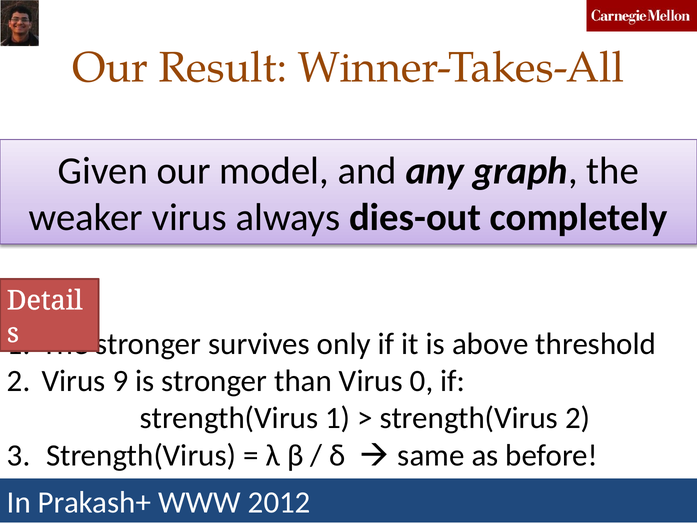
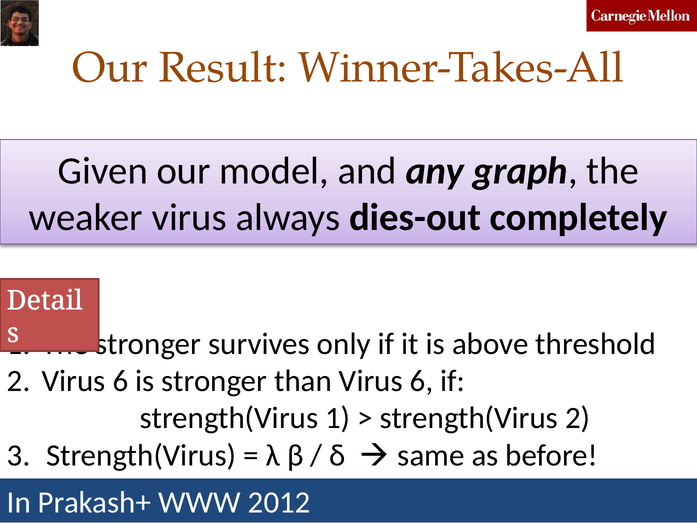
2 Virus 9: 9 -> 6 (120, 381)
than Virus 0: 0 -> 6 (422, 381)
